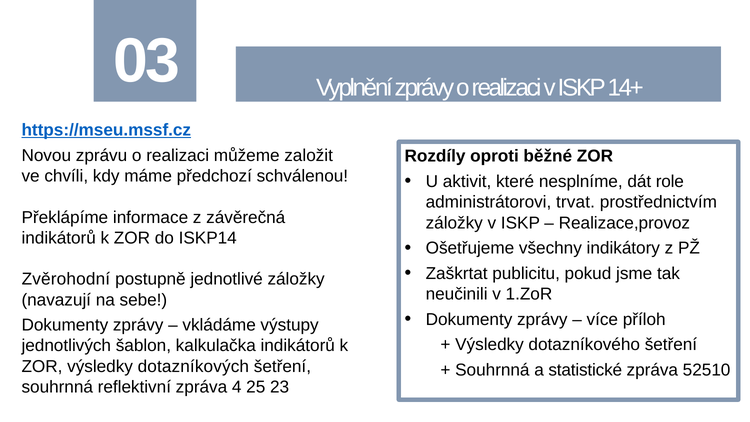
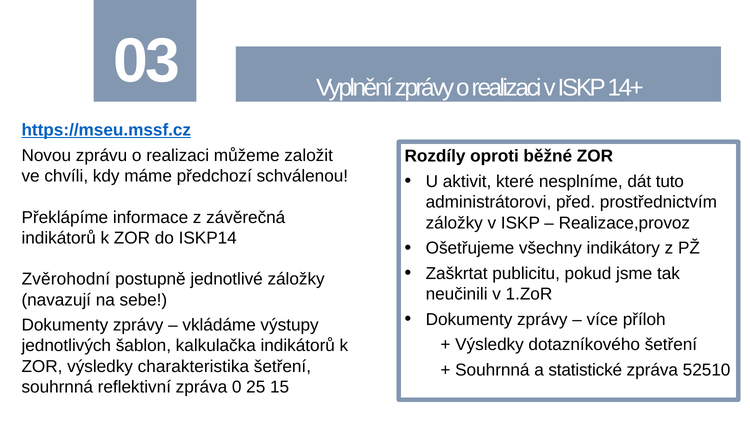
role: role -> tuto (670, 182)
trvat: trvat -> před (576, 202)
dotazníkových: dotazníkových -> charakteristika (193, 366)
4: 4 -> 0 (237, 387)
23: 23 -> 15 (280, 387)
